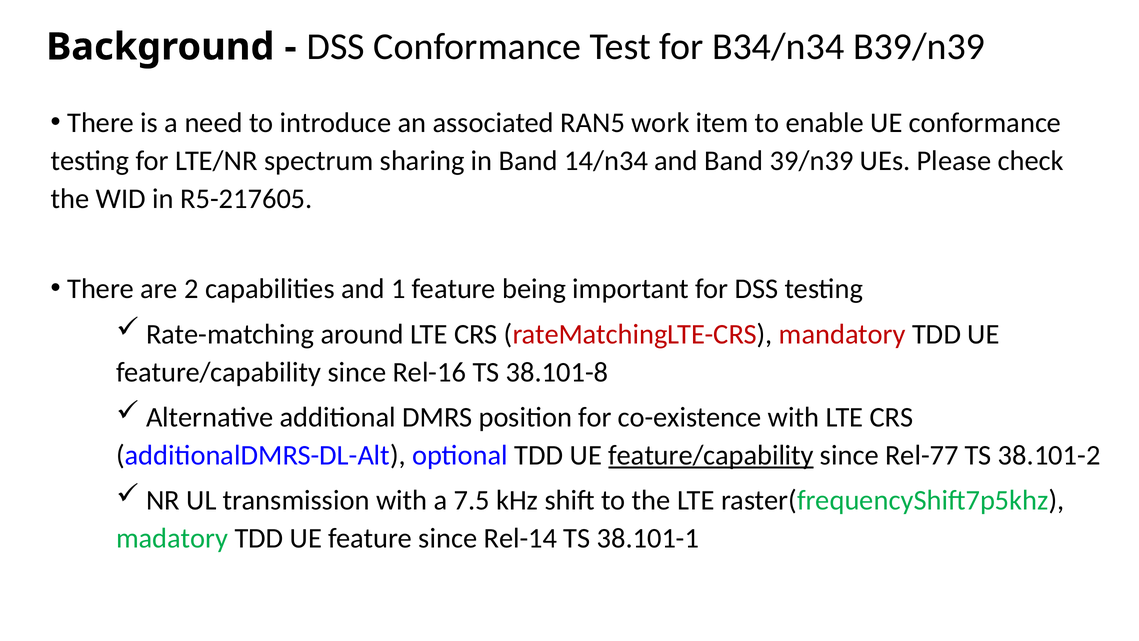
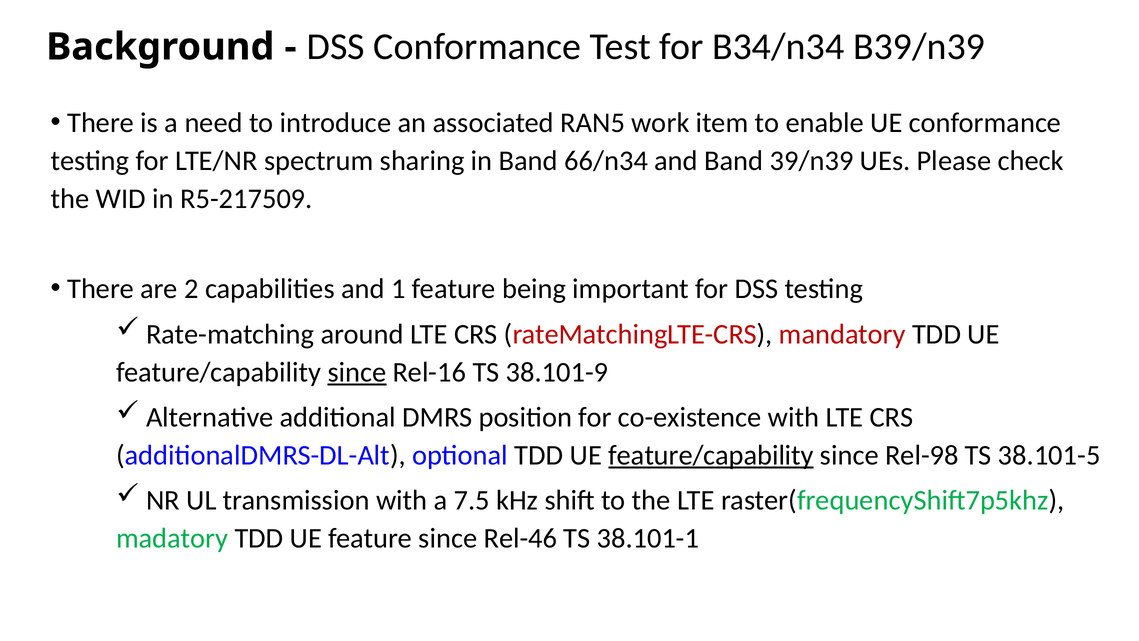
14/n34: 14/n34 -> 66/n34 (606, 161)
R5-217605: R5-217605 -> R5-217509 (246, 199)
since underline: none -> present (357, 372)
38.101-8: 38.101-8 -> 38.101-9 (557, 372)
Rel-77: Rel-77 -> Rel-98 (922, 455)
38.101-2: 38.101-2 -> 38.101-5 (1049, 455)
Rel-14: Rel-14 -> Rel-46 (520, 538)
